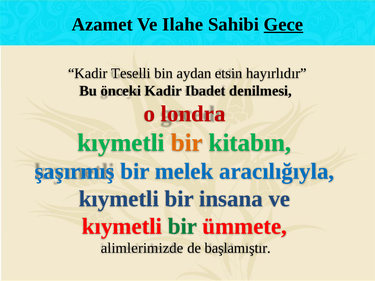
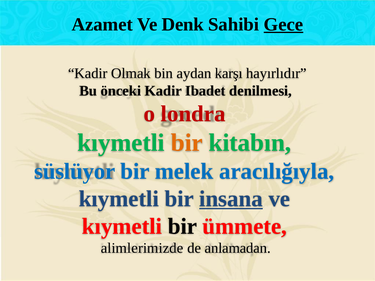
Ilahe: Ilahe -> Denk (183, 24)
Teselli: Teselli -> Olmak (131, 73)
etsin: etsin -> karşı (229, 73)
şaşırmış: şaşırmış -> süslüyor (75, 171)
insana underline: none -> present (231, 199)
bir colour: green -> black (182, 226)
başlamıştır: başlamıştır -> anlamadan (238, 248)
